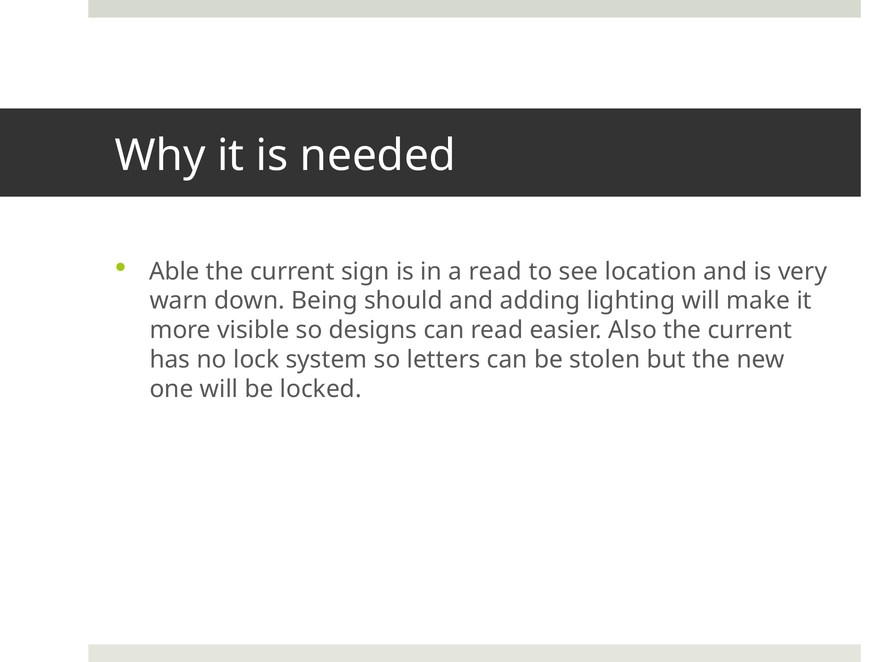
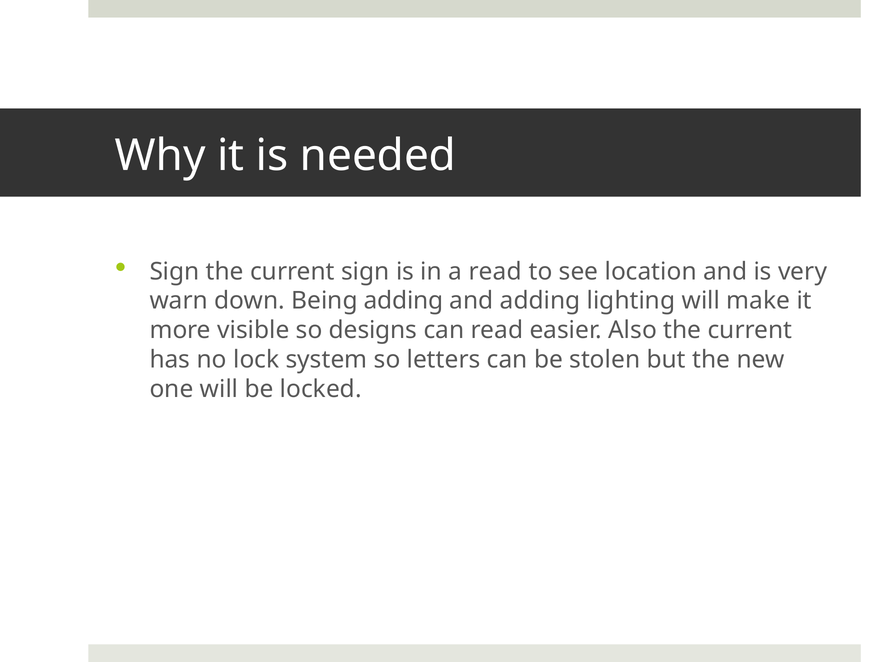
Able: Able -> Sign (175, 272)
Being should: should -> adding (404, 301)
